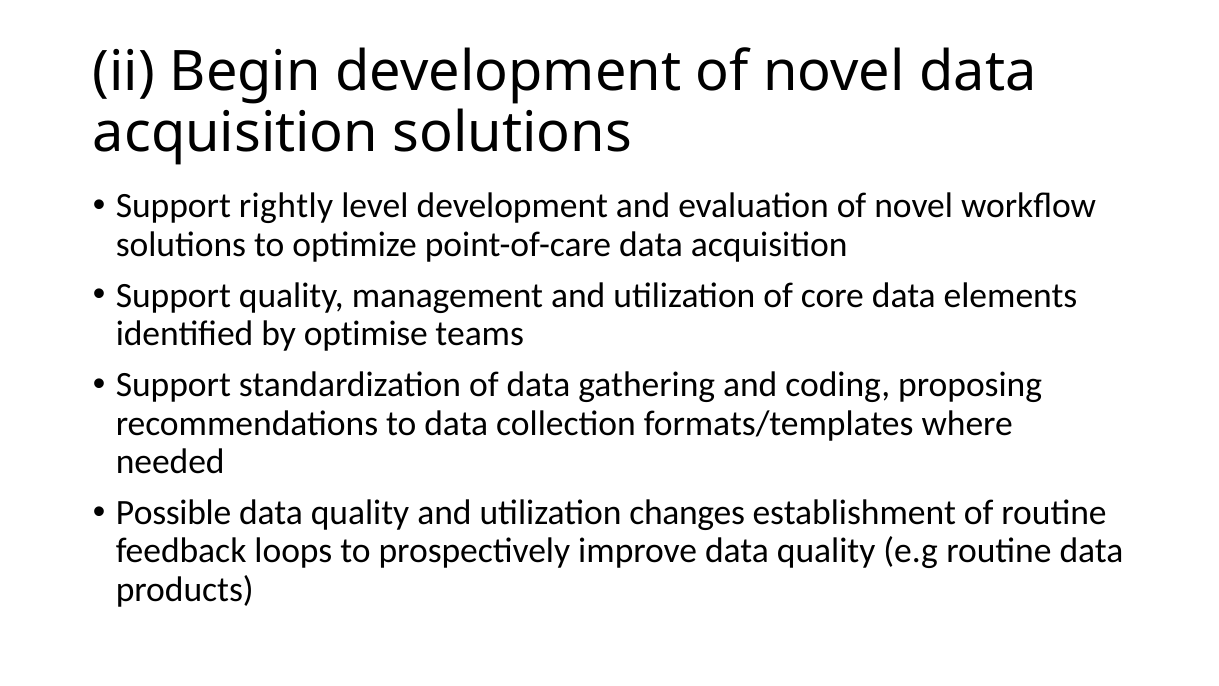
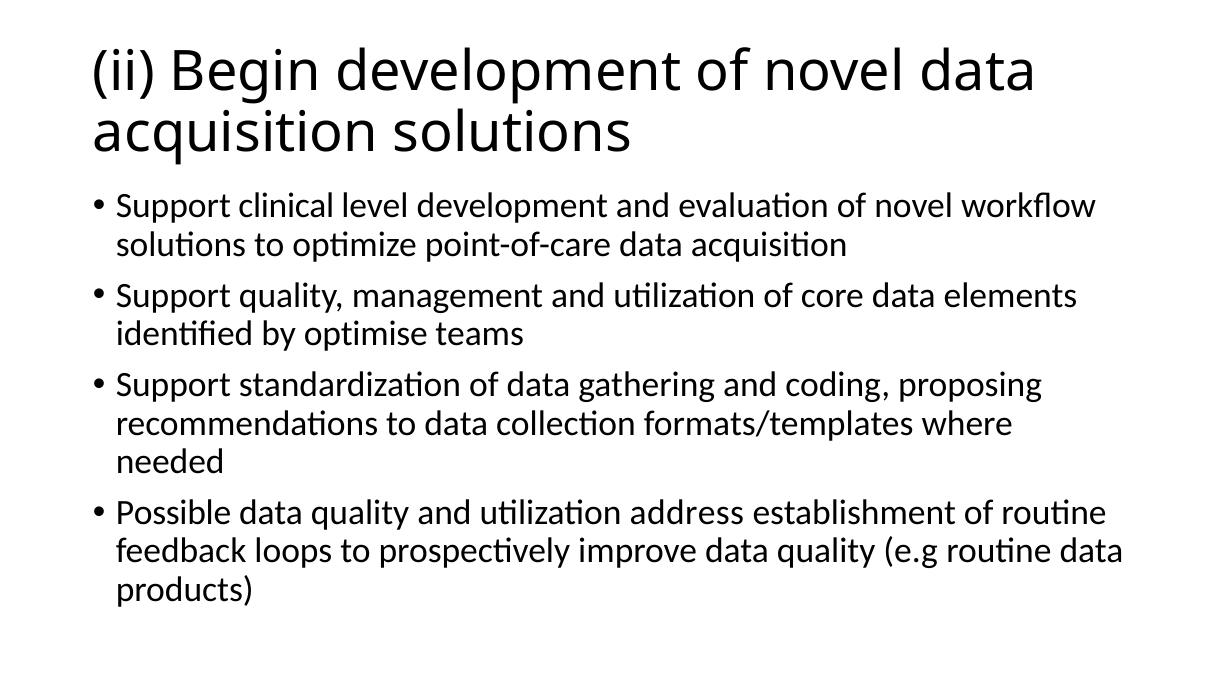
rightly: rightly -> clinical (286, 206)
changes: changes -> address (687, 512)
